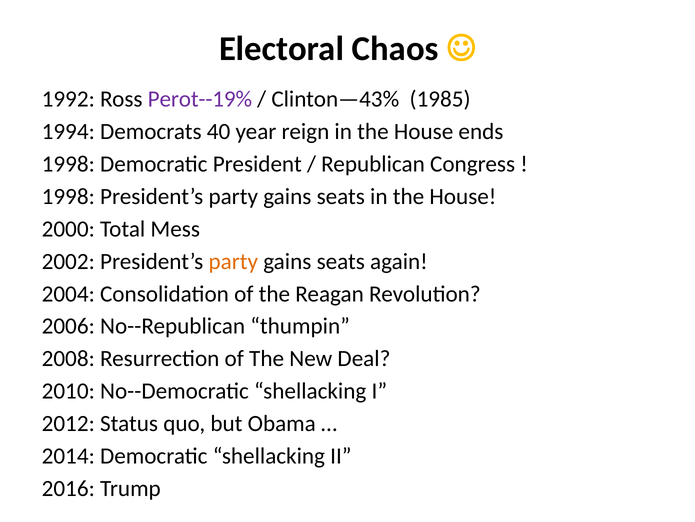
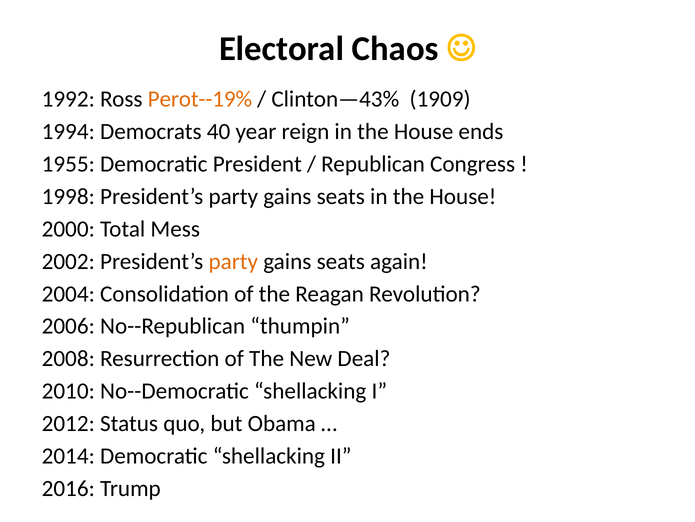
Perot--19% colour: purple -> orange (200, 99)
1985: 1985 -> 1909 (440, 99)
1998: 1998 -> 1955 (68, 164)
